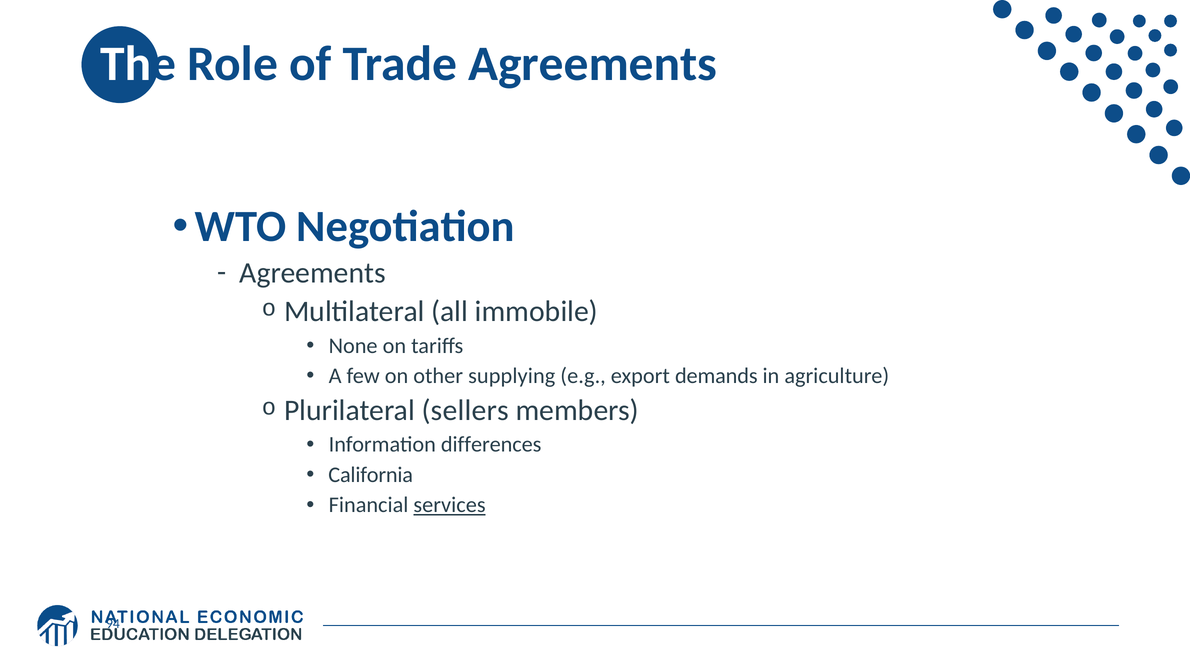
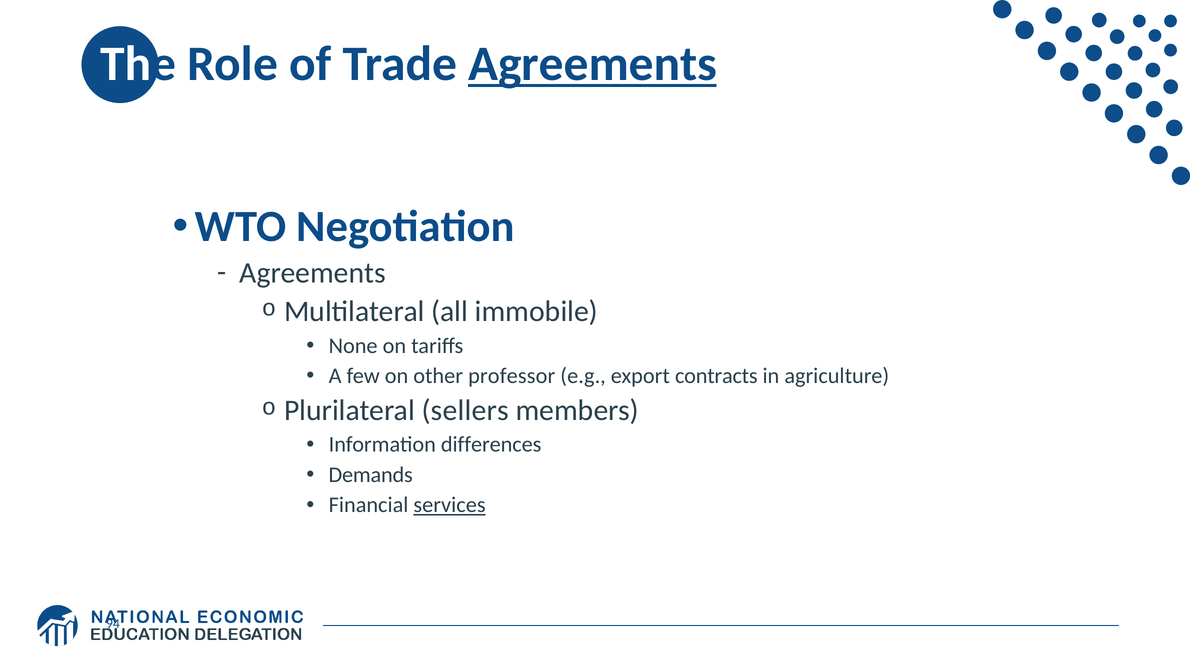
Agreements underline: none -> present (592, 64)
supplying: supplying -> professor (512, 376)
demands: demands -> contracts (716, 376)
California: California -> Demands (371, 475)
